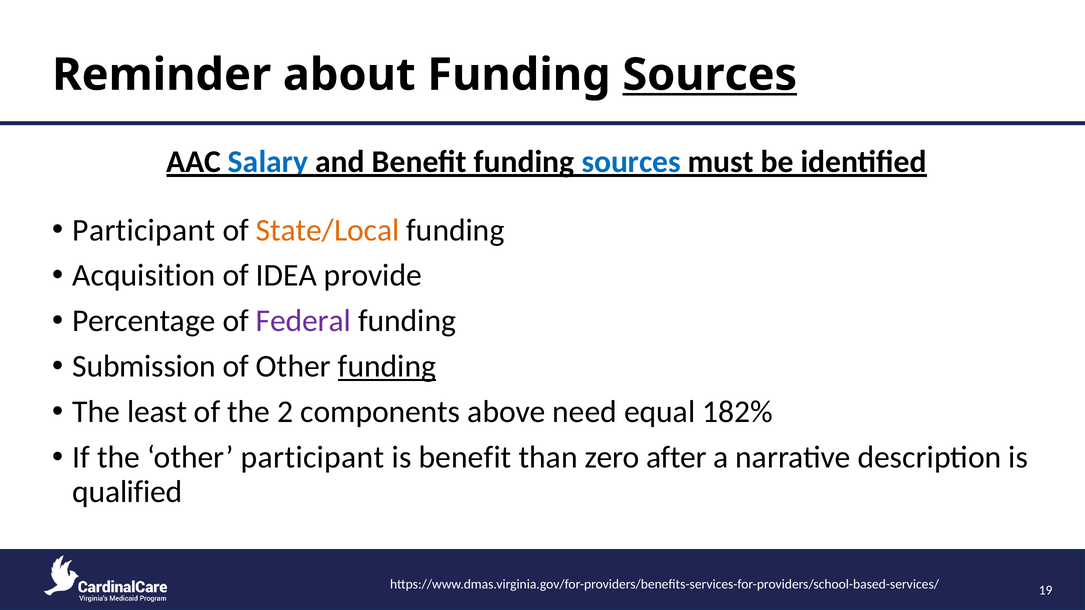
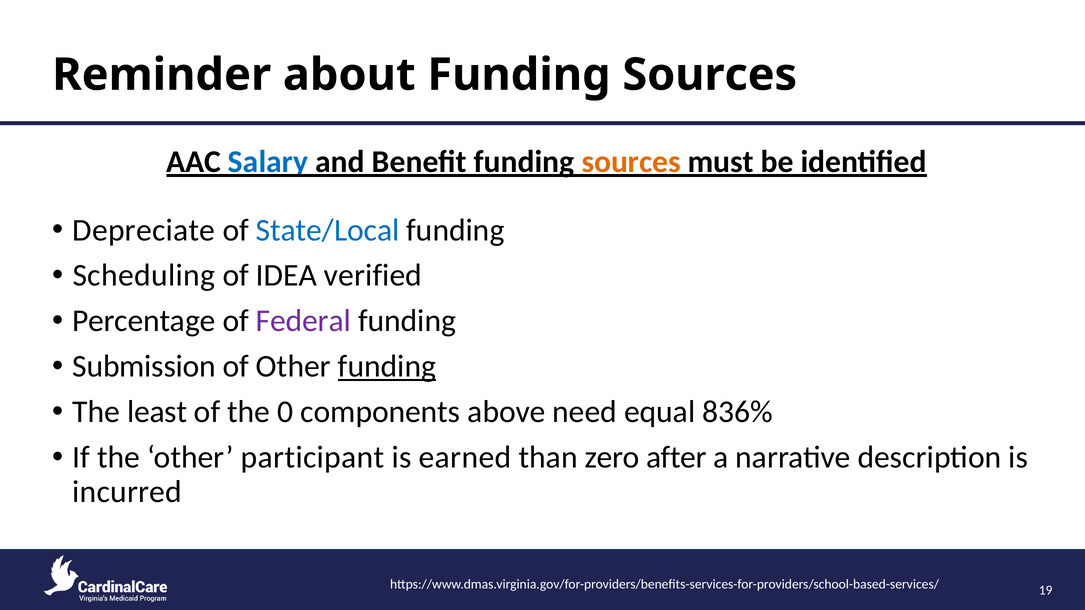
Sources underline: present -> none (710, 75)
sources colour: blue -> orange (631, 162)
Participant: Participant -> Depreciate (144, 231)
State/Local colour: orange -> blue (328, 231)
Acquisition: Acquisition -> Scheduling (144, 276)
provide: provide -> verified (373, 276)
2: 2 -> 0 (285, 412)
182%: 182% -> 836% (738, 412)
is benefit: benefit -> earned (465, 458)
qualified: qualified -> incurred (127, 492)
